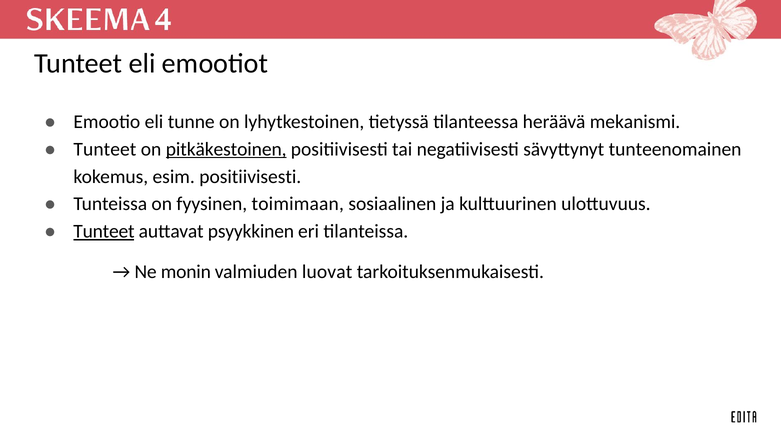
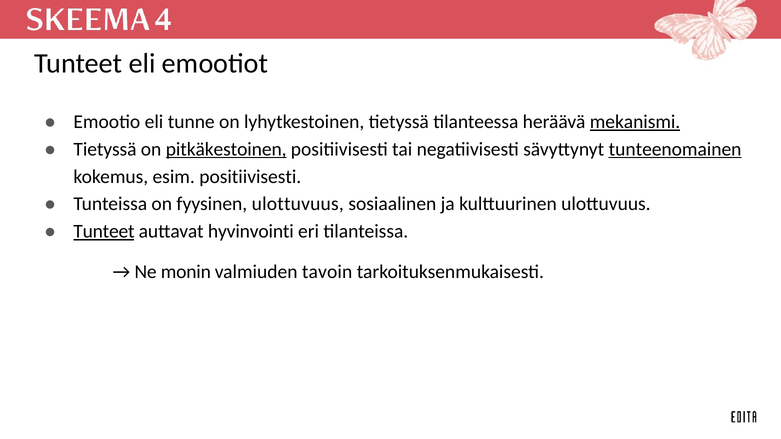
mekanismi underline: none -> present (635, 122)
Tunteet: Tunteet -> Tietyssä (105, 149)
tunteenomainen underline: none -> present (675, 149)
fyysinen toimimaan: toimimaan -> ulottuvuus (298, 204)
psyykkinen: psyykkinen -> hyvinvointi (251, 232)
luovat: luovat -> tavoin (327, 272)
